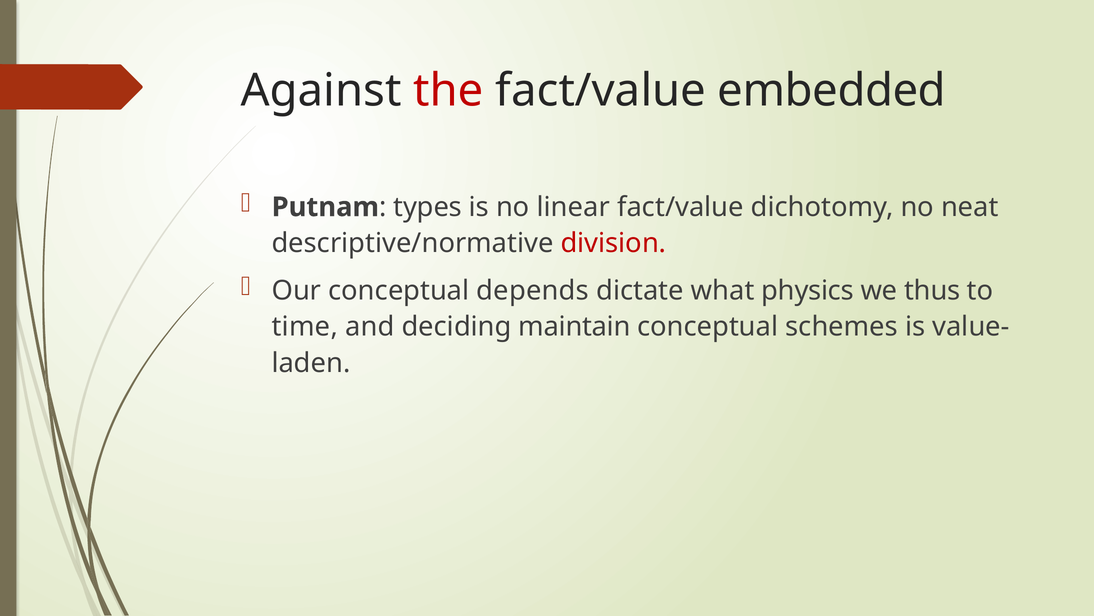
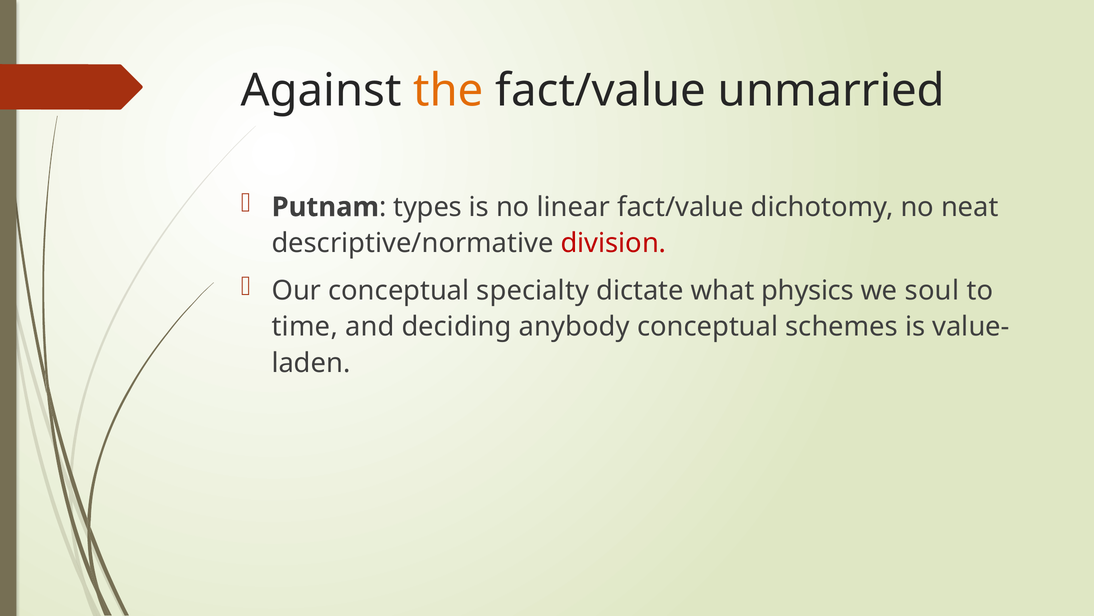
the colour: red -> orange (449, 91)
embedded: embedded -> unmarried (831, 91)
depends: depends -> specialty (533, 290)
thus: thus -> soul (932, 290)
maintain: maintain -> anybody (574, 327)
